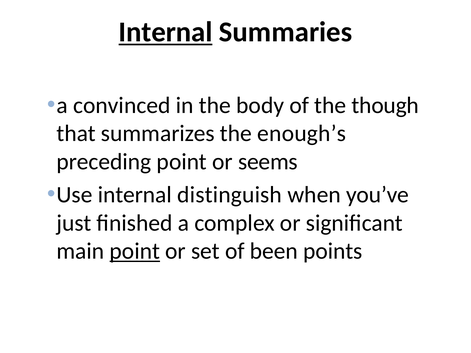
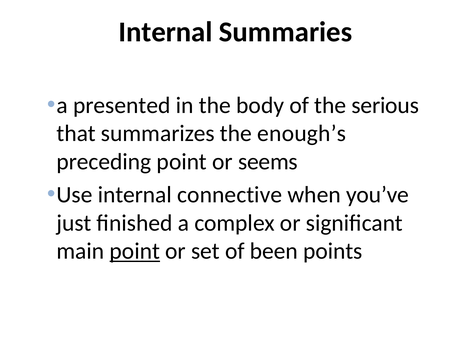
Internal underline: present -> none (166, 32)
convinced: convinced -> presented (122, 105)
though: though -> serious (385, 105)
distinguish: distinguish -> connective (230, 195)
